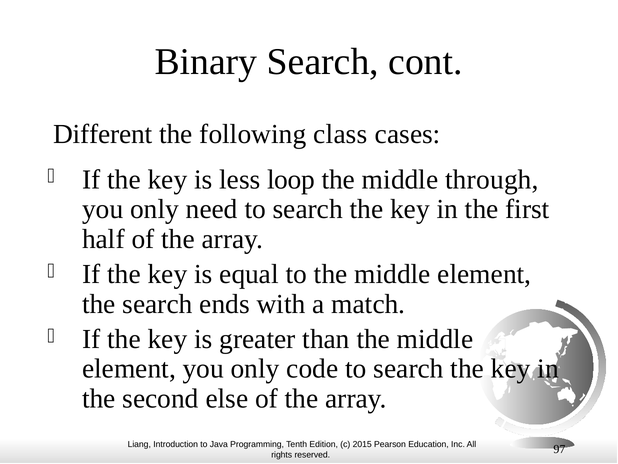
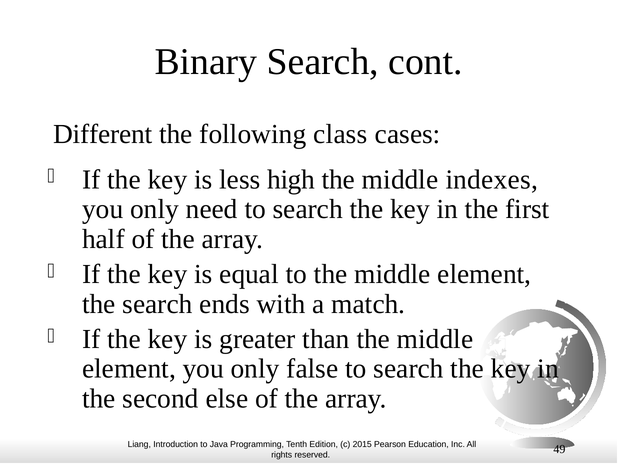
loop: loop -> high (291, 179)
through: through -> indexes (492, 179)
code: code -> false (312, 368)
97: 97 -> 49 (559, 449)
